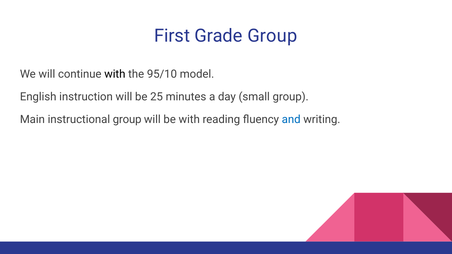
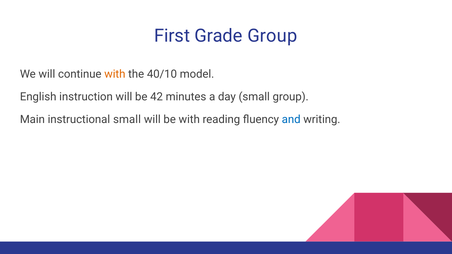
with colour: black -> orange (115, 74)
95/10: 95/10 -> 40/10 (162, 74)
25: 25 -> 42 (157, 97)
instructional group: group -> small (127, 120)
